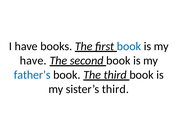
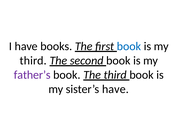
have: have -> third (33, 61)
father’s colour: blue -> purple (32, 75)
sister’s third: third -> have (115, 89)
